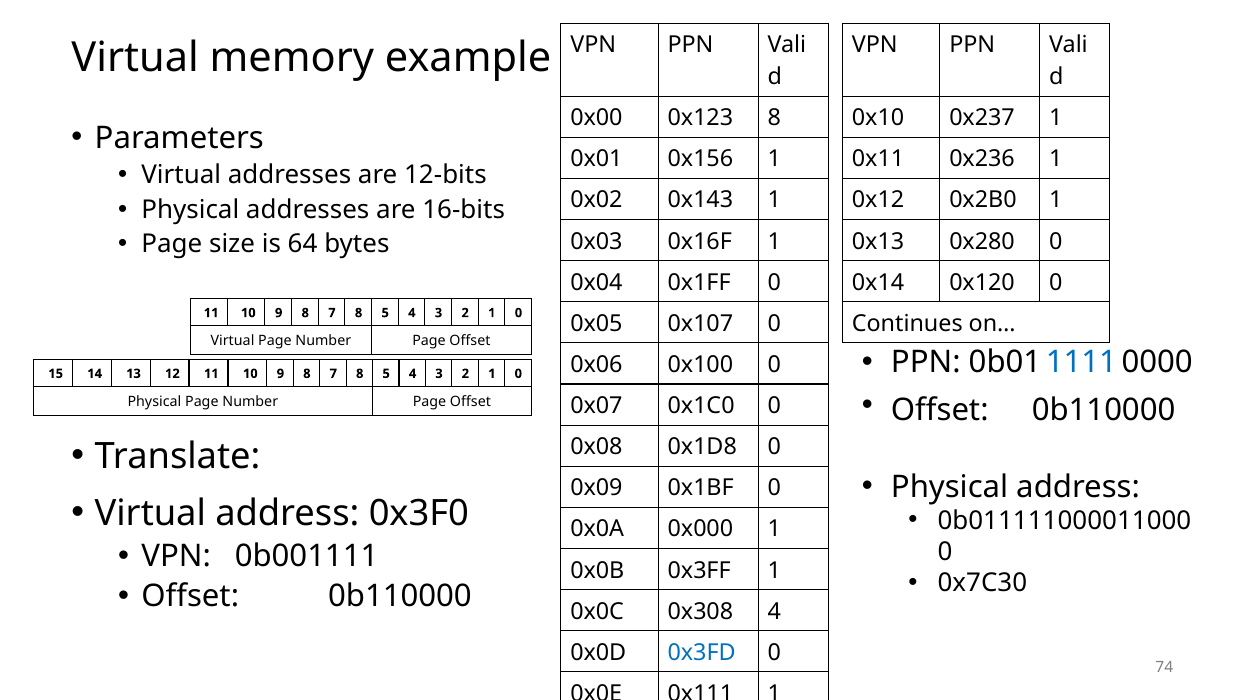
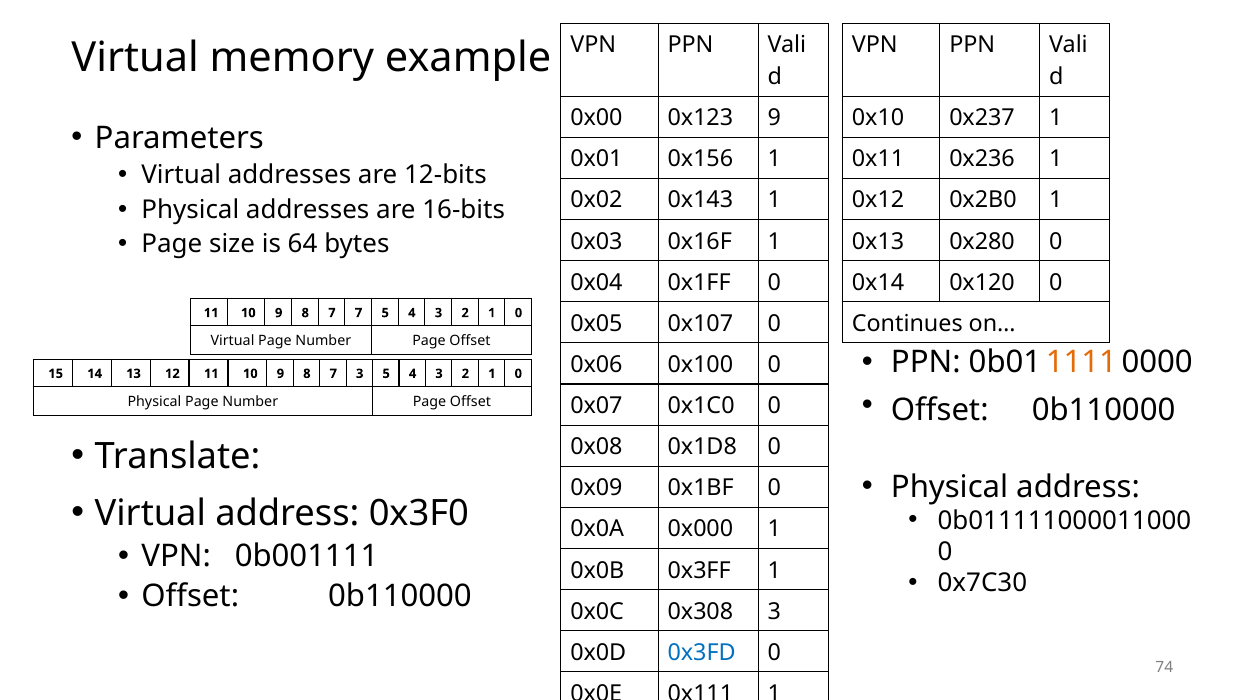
0x123 8: 8 -> 9 (774, 118)
8: 8 -> 7 (359, 313)
1111 colour: blue -> orange (1081, 363)
8: 8 -> 3 (360, 374)
0x308 4: 4 -> 3 (774, 612)
